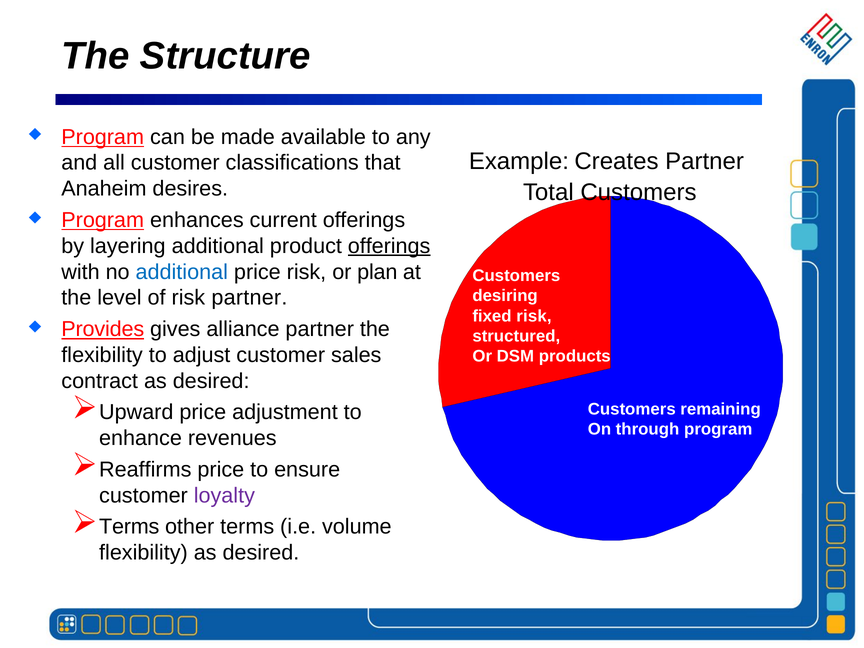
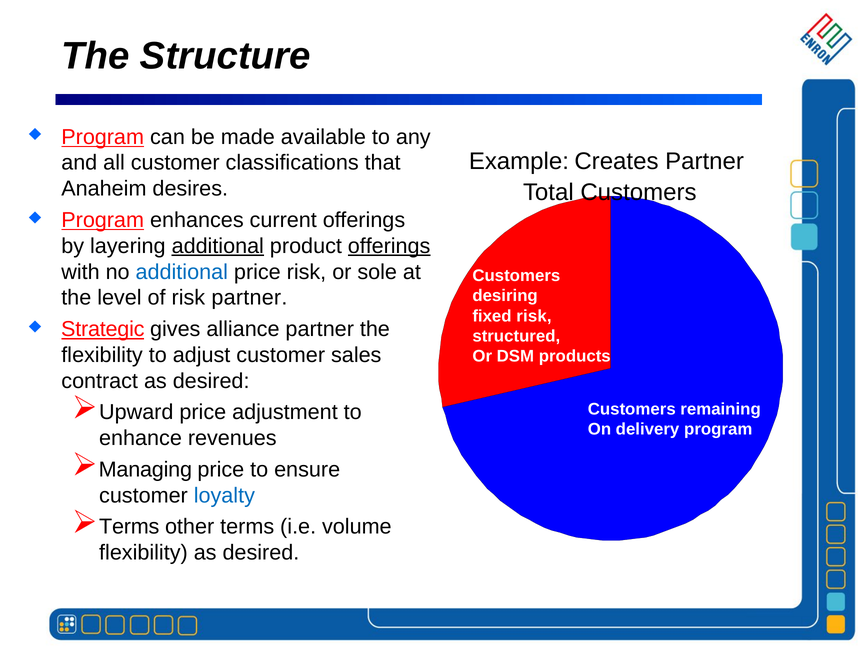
additional underline: none -> present (218, 246)
plan: plan -> sole (377, 272)
Provides: Provides -> Strategic (103, 329)
through: through -> delivery (648, 429)
Reaffirms: Reaffirms -> Managing (145, 470)
loyalty colour: purple -> blue (224, 495)
